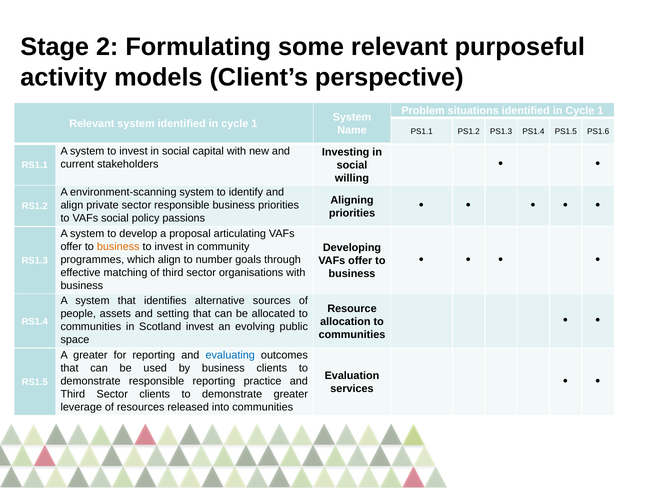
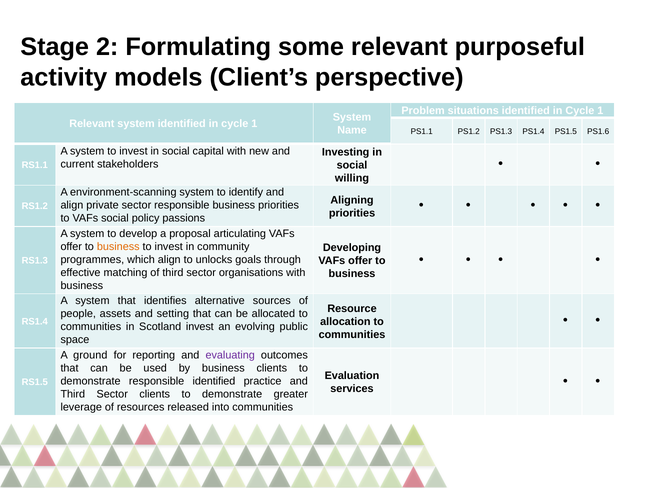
number: number -> unlocks (214, 259)
A greater: greater -> ground (90, 355)
evaluating colour: blue -> purple (230, 355)
responsible reporting: reporting -> identified (214, 381)
